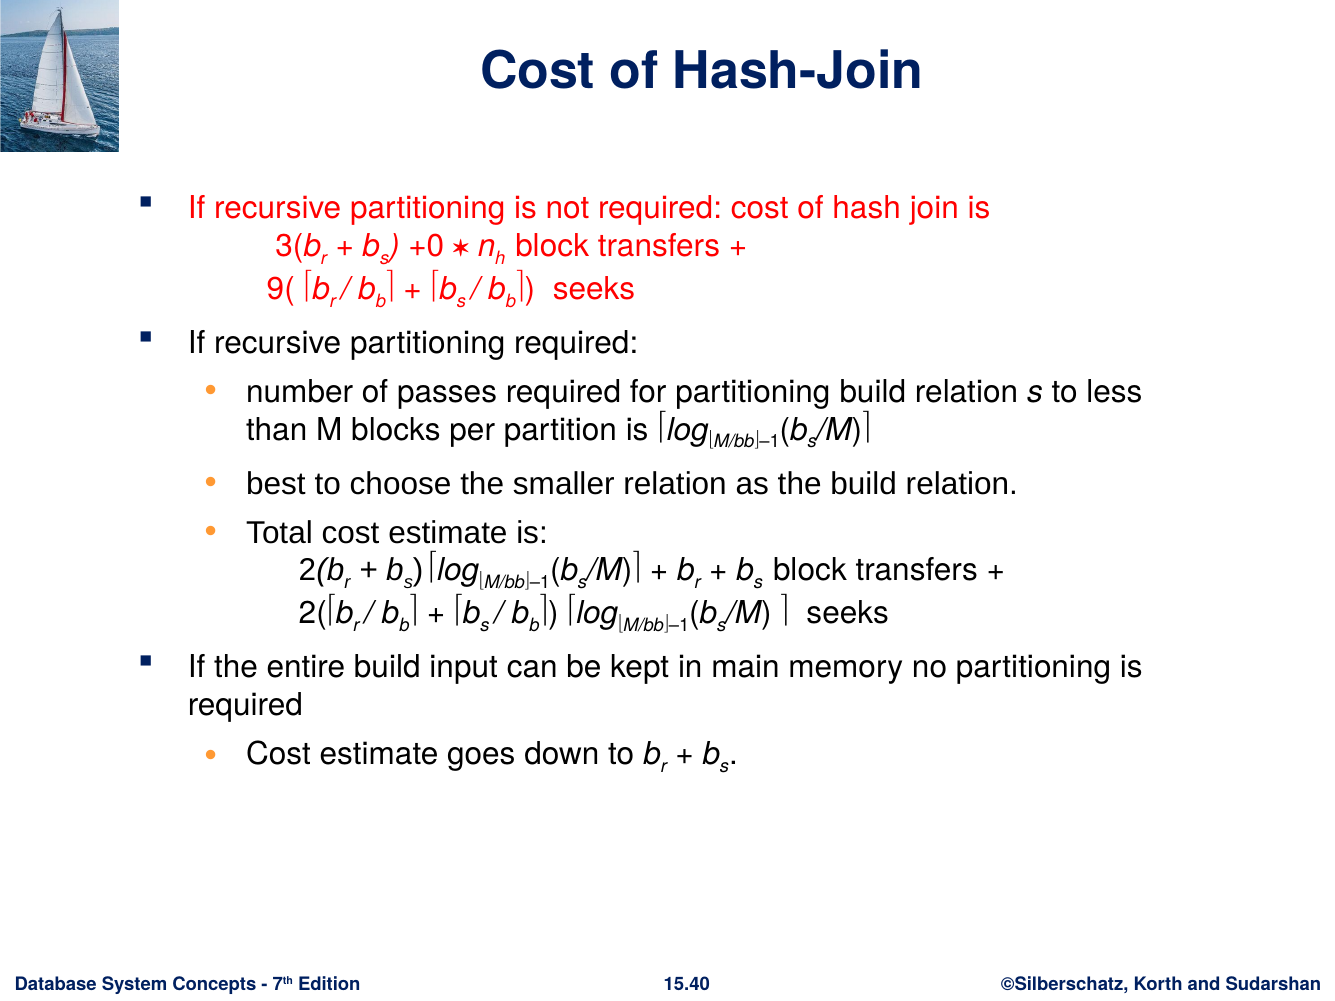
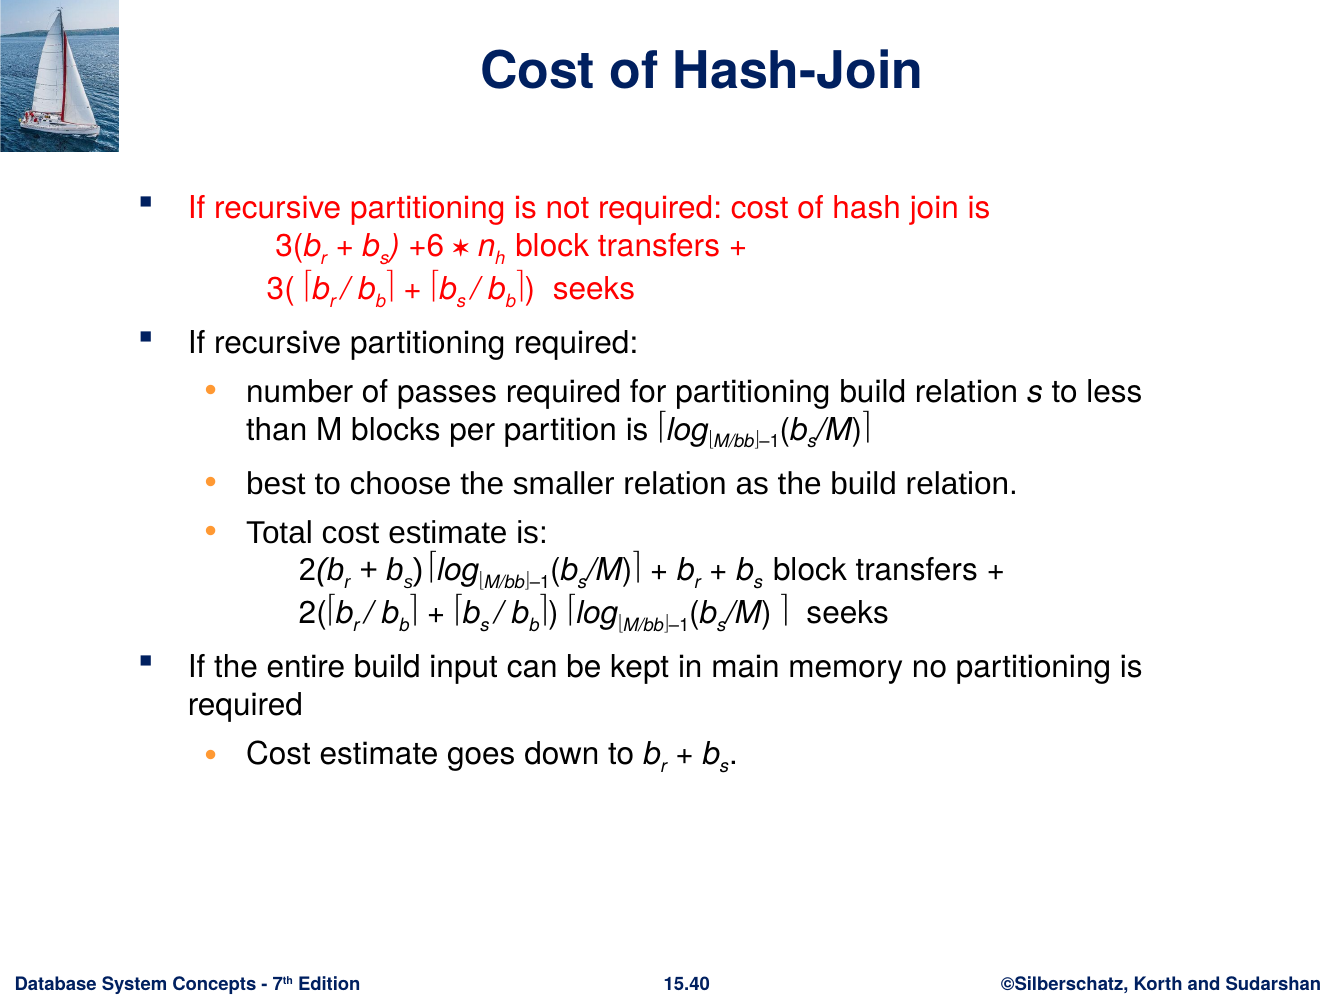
+0: +0 -> +6 (426, 246)
9(: 9( -> 3( (281, 289)
